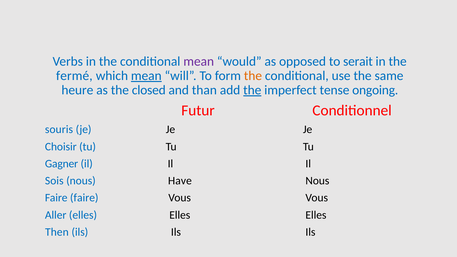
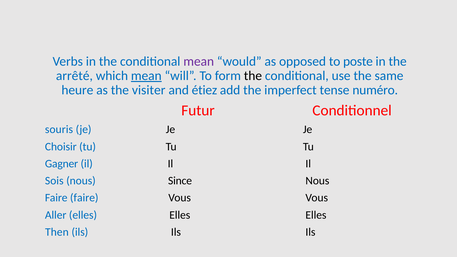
serait: serait -> poste (358, 61)
fermé: fermé -> arrêté (74, 76)
the colour: orange -> black (253, 76)
closed: closed -> visiter (149, 90)
than: than -> étiez (204, 90)
the underline: present -> none (252, 90)
ongoing: ongoing -> numéro (375, 90)
Have: Have -> Since (180, 181)
